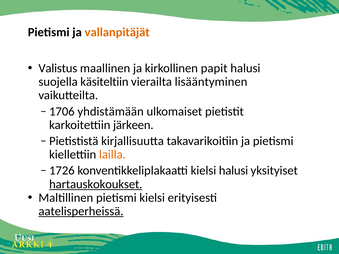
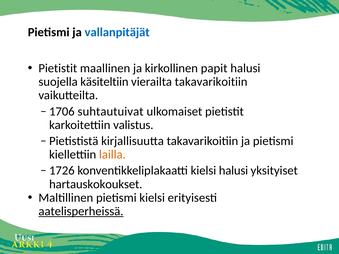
vallanpitäjät colour: orange -> blue (117, 32)
Valistus: Valistus -> Pietistit (58, 68)
vierailta lisääntyminen: lisääntyminen -> takavarikoitiin (211, 82)
yhdistämään: yhdistämään -> suhtautuivat (111, 112)
järkeen: järkeen -> valistus (133, 125)
hartauskokoukset underline: present -> none (96, 184)
